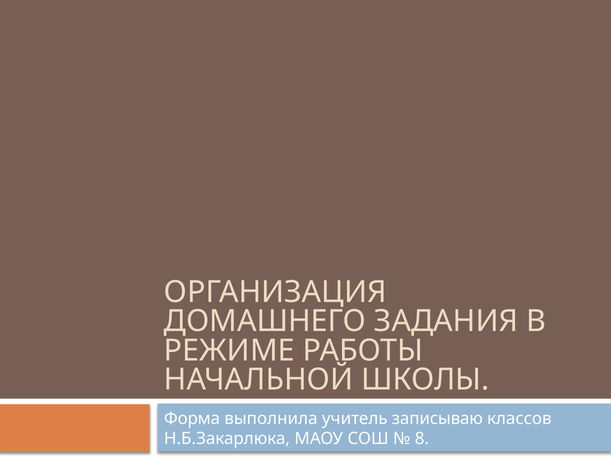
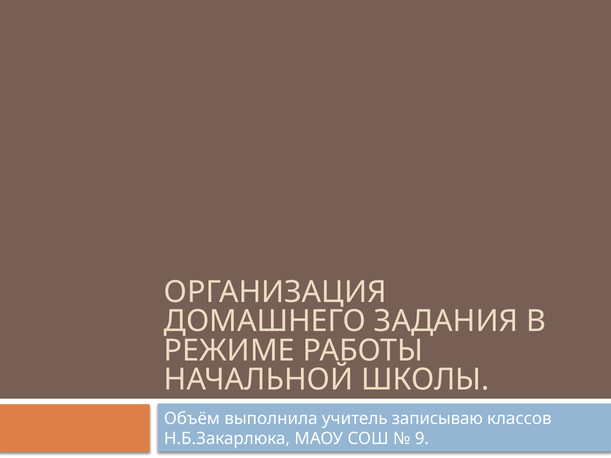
Форма: Форма -> Объём (192, 419)
8: 8 -> 9 (422, 439)
